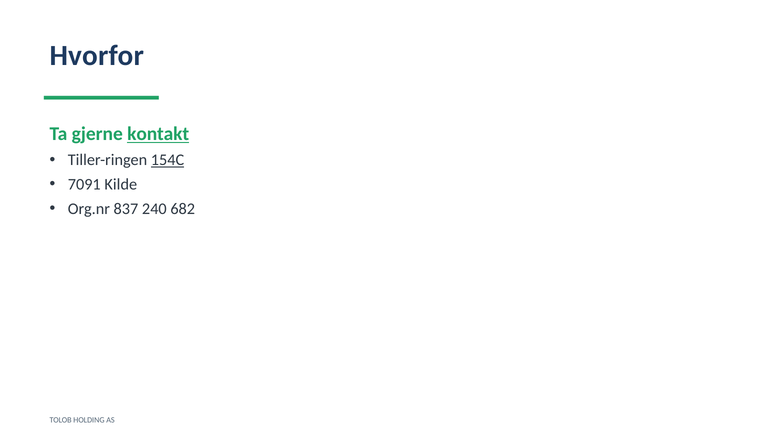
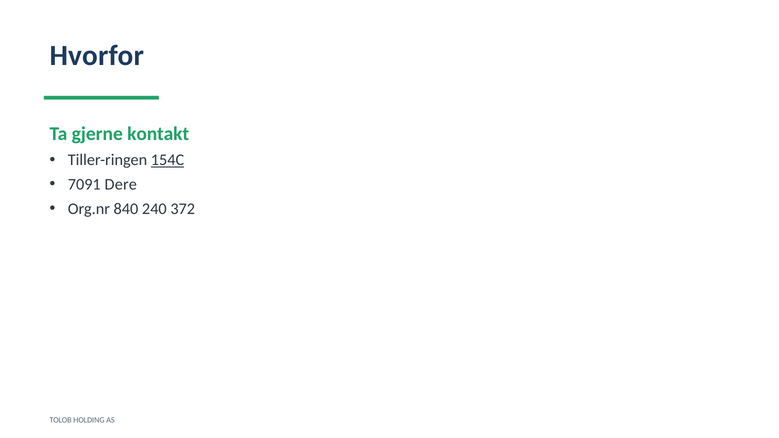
kontakt underline: present -> none (158, 134)
Kilde: Kilde -> Dere (121, 185)
837: 837 -> 840 (126, 209)
682: 682 -> 372 (183, 209)
